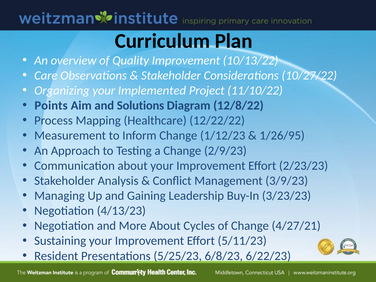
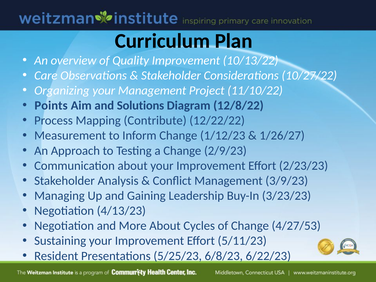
your Implemented: Implemented -> Management (152, 90)
Healthcare: Healthcare -> Contribute (155, 121)
1/26/95: 1/26/95 -> 1/26/27 (282, 136)
4/27/21: 4/27/21 -> 4/27/53 (296, 226)
